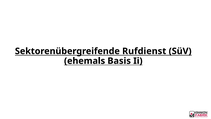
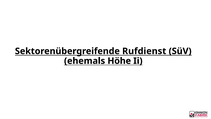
Basis: Basis -> Höhe (119, 61)
